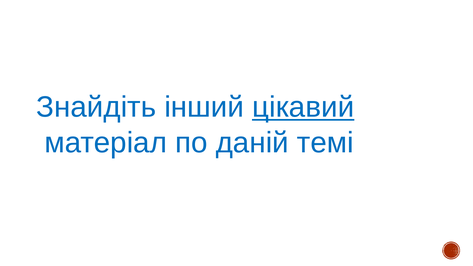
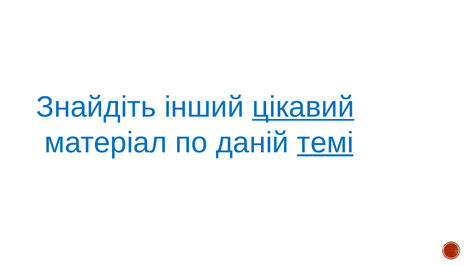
темі underline: none -> present (325, 143)
